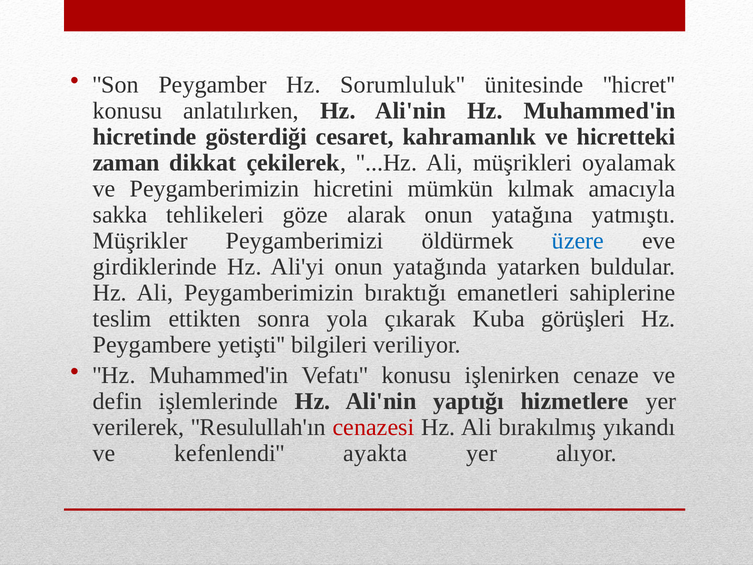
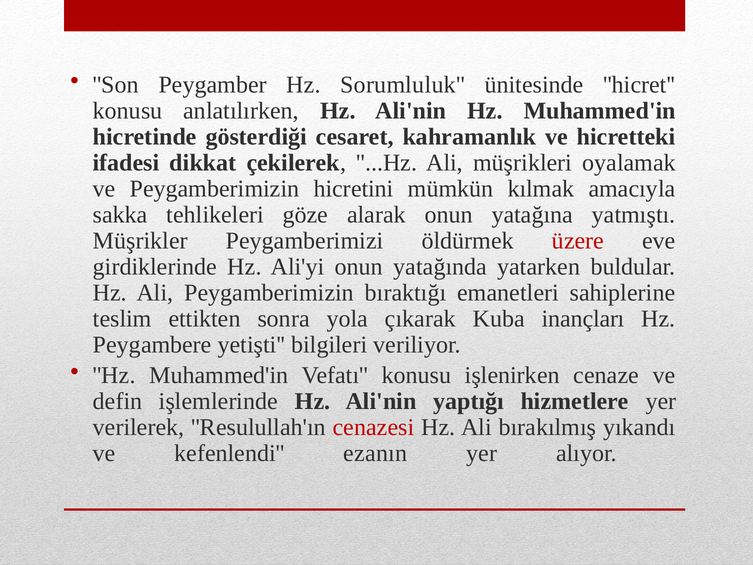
zaman: zaman -> ifadesi (126, 163)
üzere colour: blue -> red (578, 241)
görüşleri: görüşleri -> inançları (583, 319)
ayakta: ayakta -> ezanın (375, 453)
